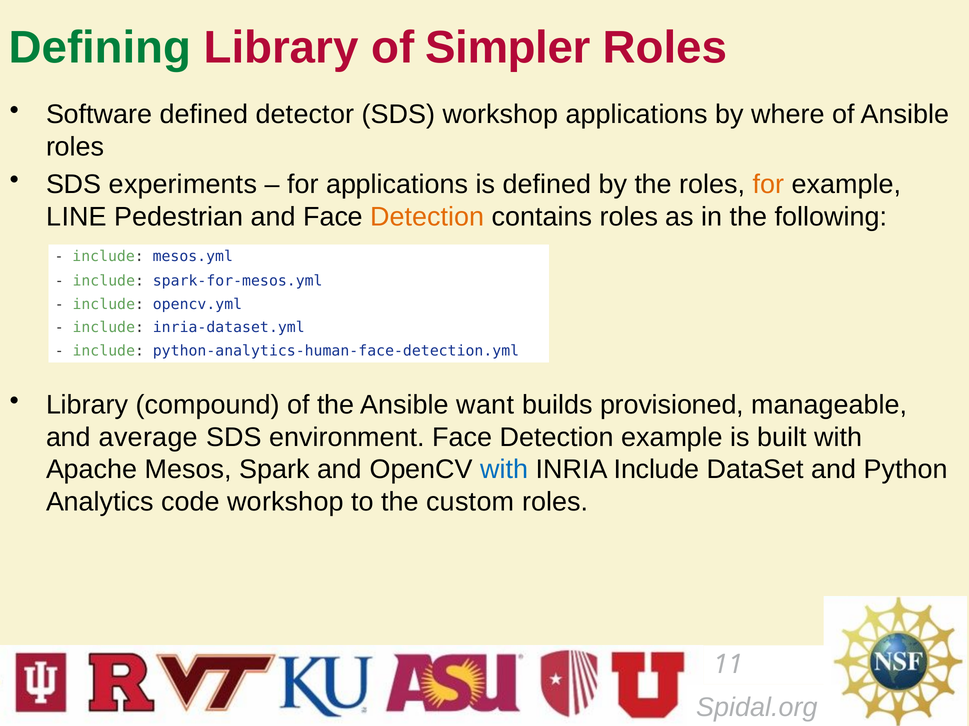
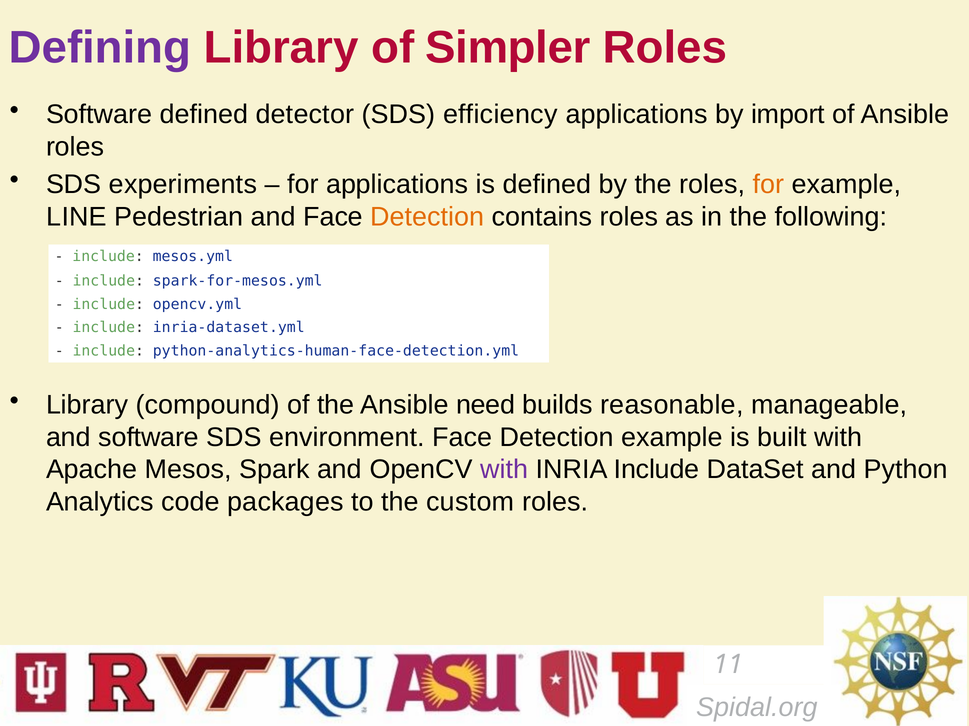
Defining colour: green -> purple (100, 48)
SDS workshop: workshop -> efficiency (500, 115)
where: where -> import (788, 115)
want: want -> need (486, 405)
provisioned: provisioned -> reasonable (672, 405)
and average: average -> software (149, 438)
with colour: blue -> purple (504, 470)
code workshop: workshop -> packages (285, 502)
